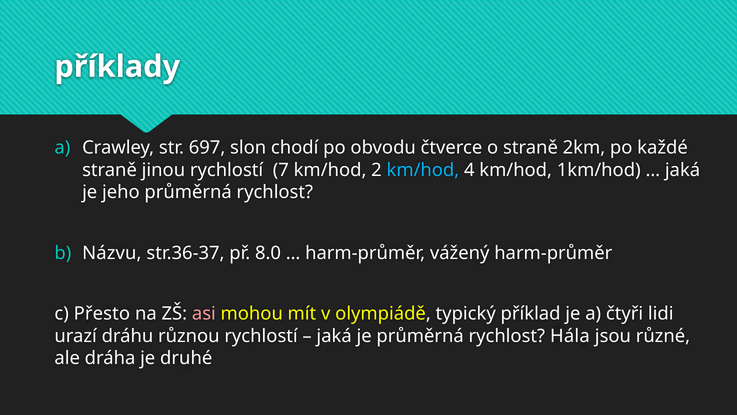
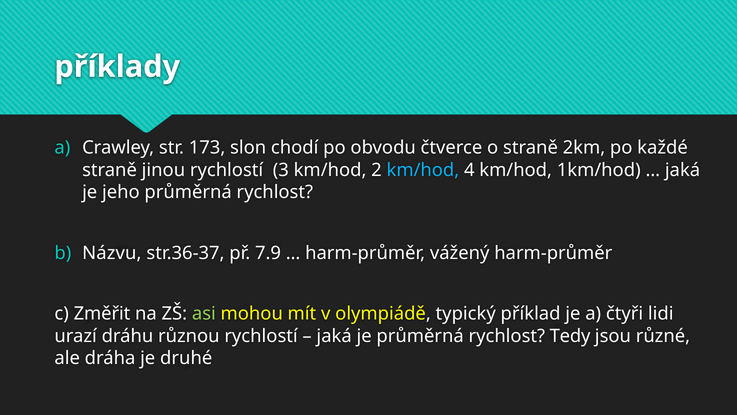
697: 697 -> 173 (207, 148)
7: 7 -> 3 (281, 170)
8.0: 8.0 -> 7.9 (268, 253)
Přesto: Přesto -> Změřit (102, 314)
asi colour: pink -> light green (204, 314)
Hála: Hála -> Tedy (570, 336)
